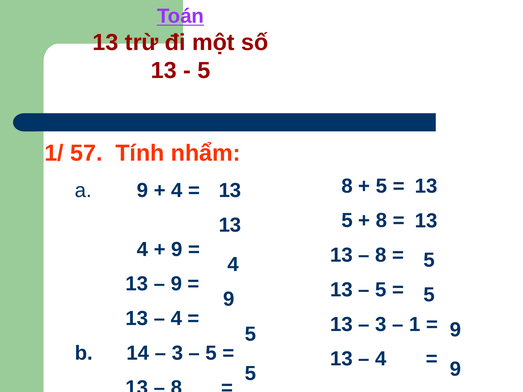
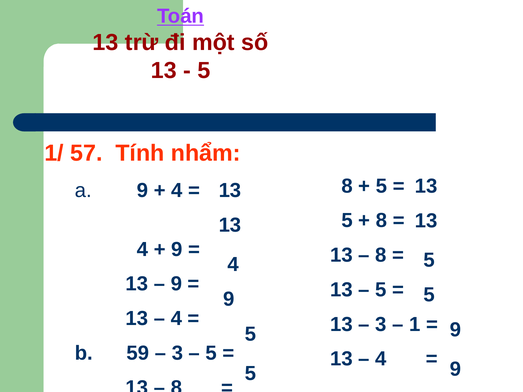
14: 14 -> 59 (138, 353)
